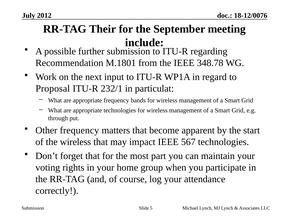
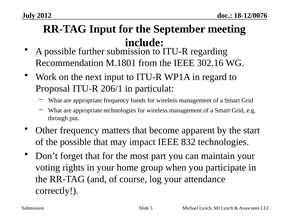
RR-TAG Their: Their -> Input (103, 29)
348.78: 348.78 -> 302.16 (210, 63)
232/1: 232/1 -> 206/1 (112, 88)
the wireless: wireless -> possible (76, 142)
567: 567 -> 832 (188, 142)
